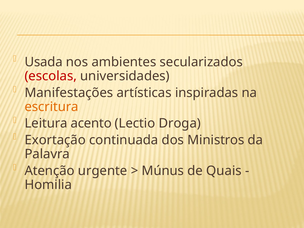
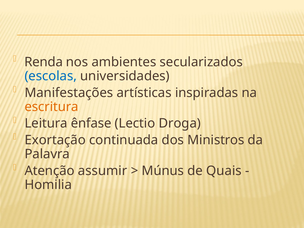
Usada: Usada -> Renda (44, 62)
escolas colour: red -> blue (51, 76)
acento: acento -> ênfase (91, 123)
urgente: urgente -> assumir (103, 171)
